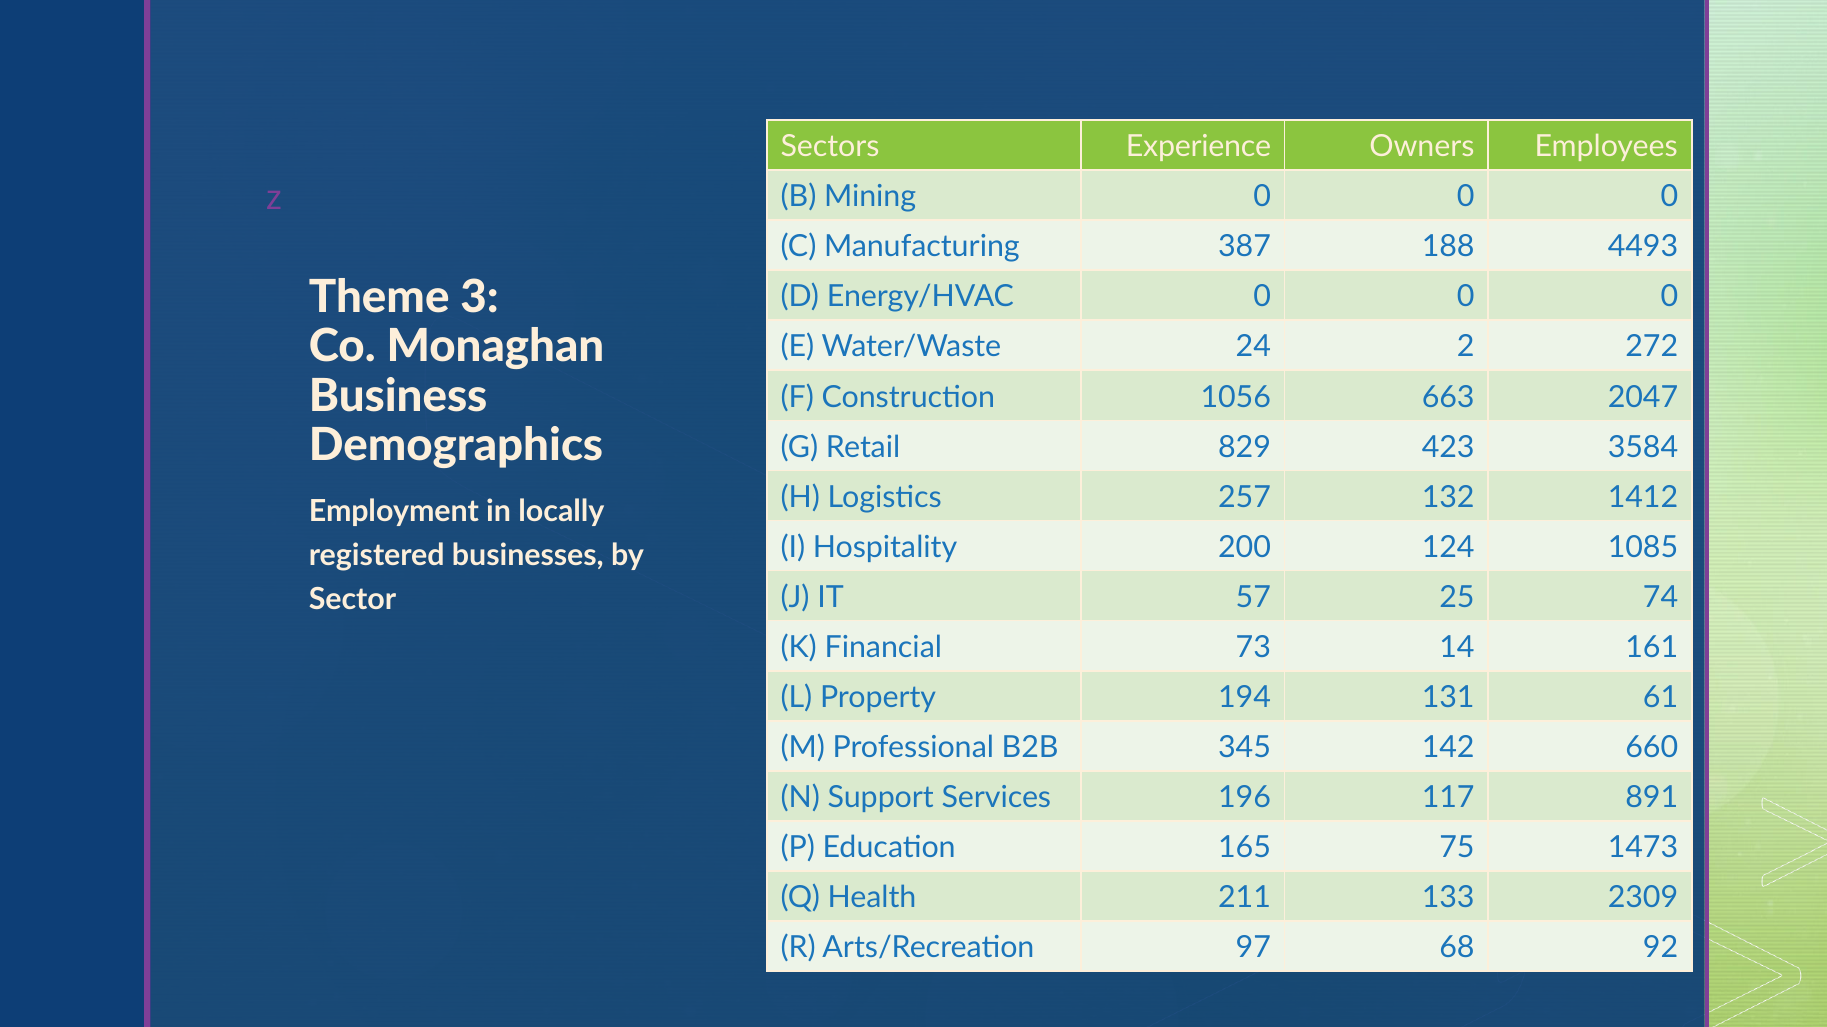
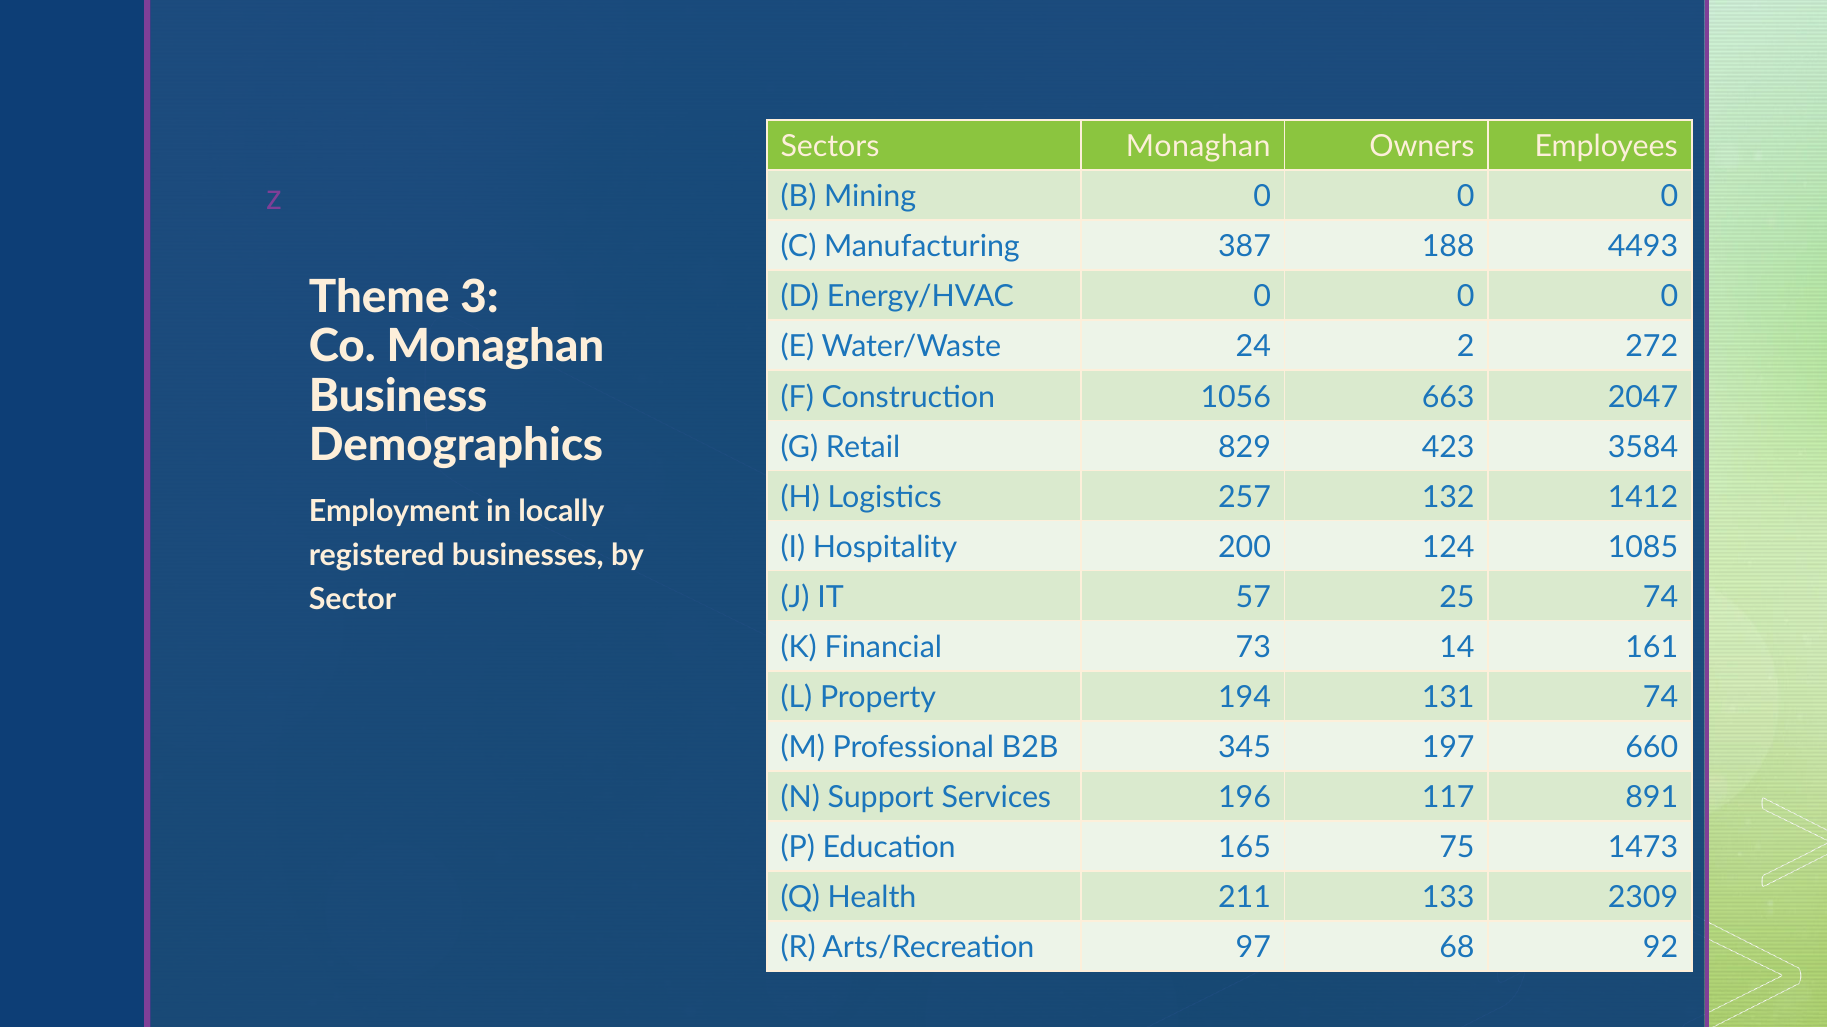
Sectors Experience: Experience -> Monaghan (1198, 147)
131 61: 61 -> 74 (1661, 698)
142: 142 -> 197 (1448, 748)
